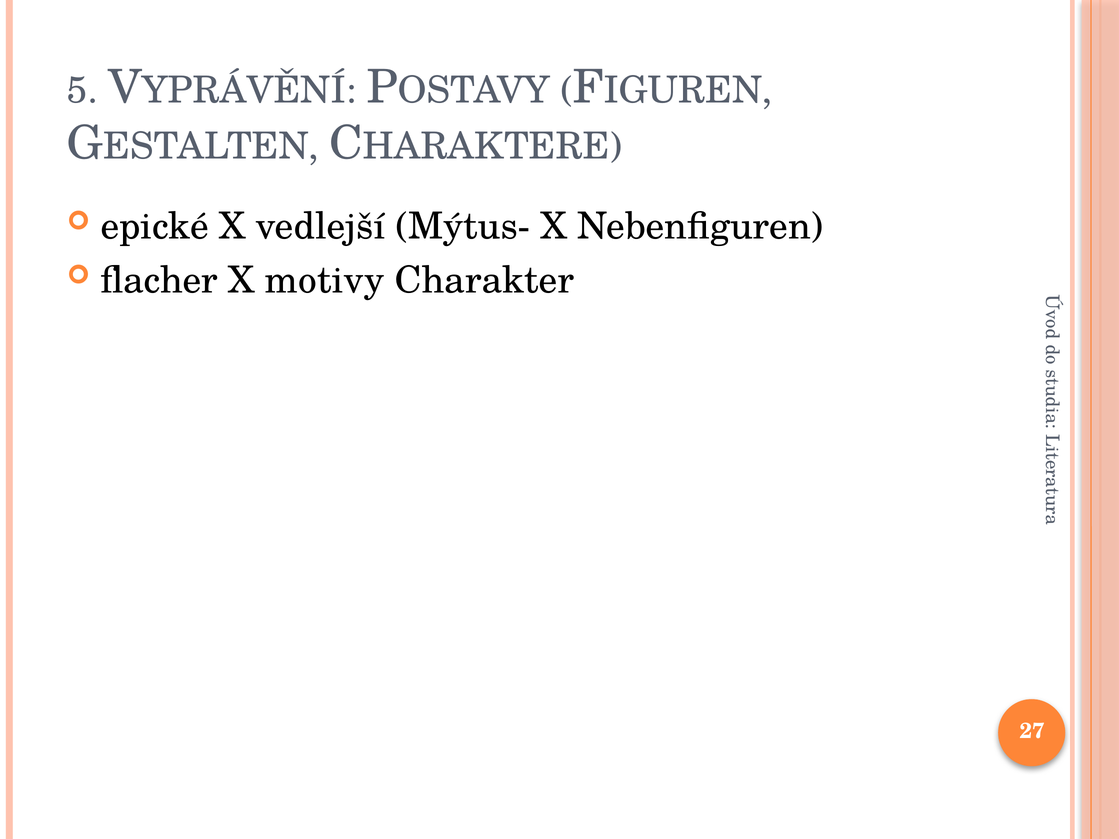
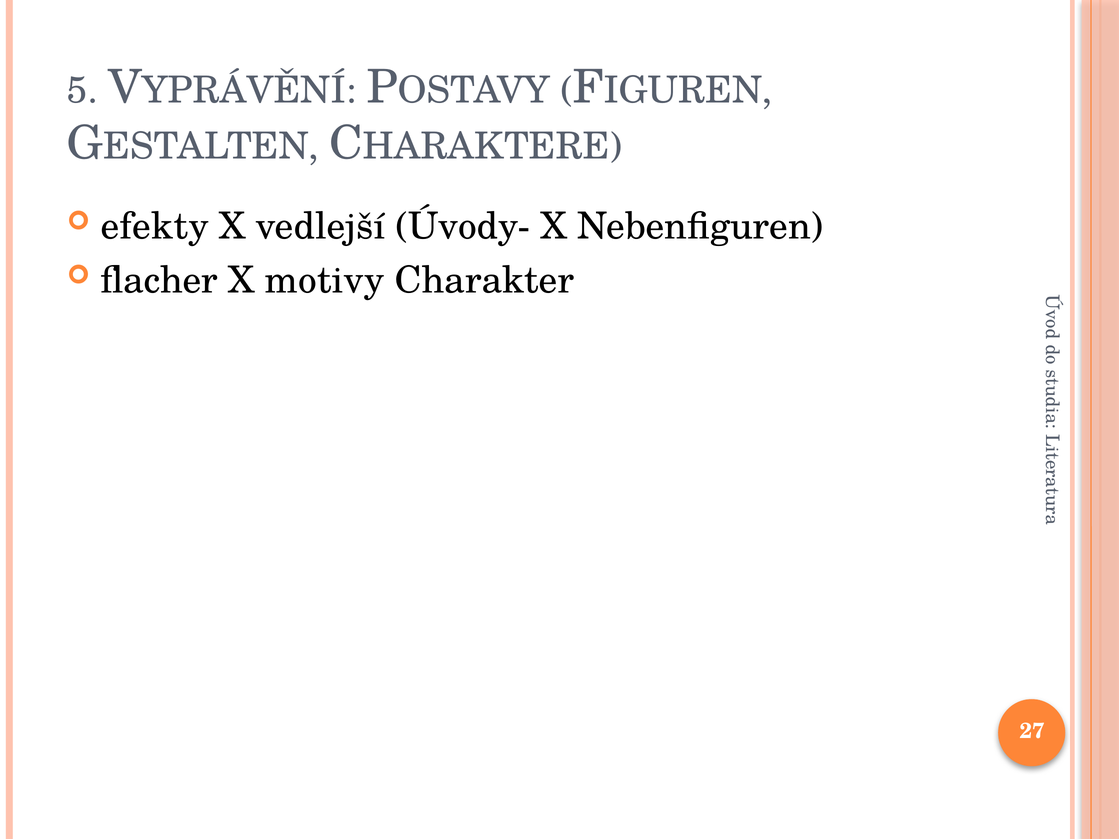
epické: epické -> efekty (155, 226)
Mýtus-: Mýtus- -> Úvody- (463, 226)
